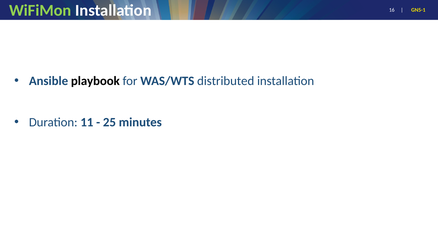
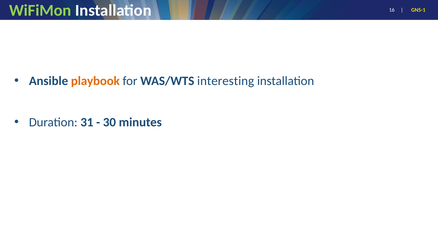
playbook colour: black -> orange (95, 81)
distributed: distributed -> interesting (226, 81)
11: 11 -> 31 (87, 122)
25: 25 -> 30 (109, 122)
